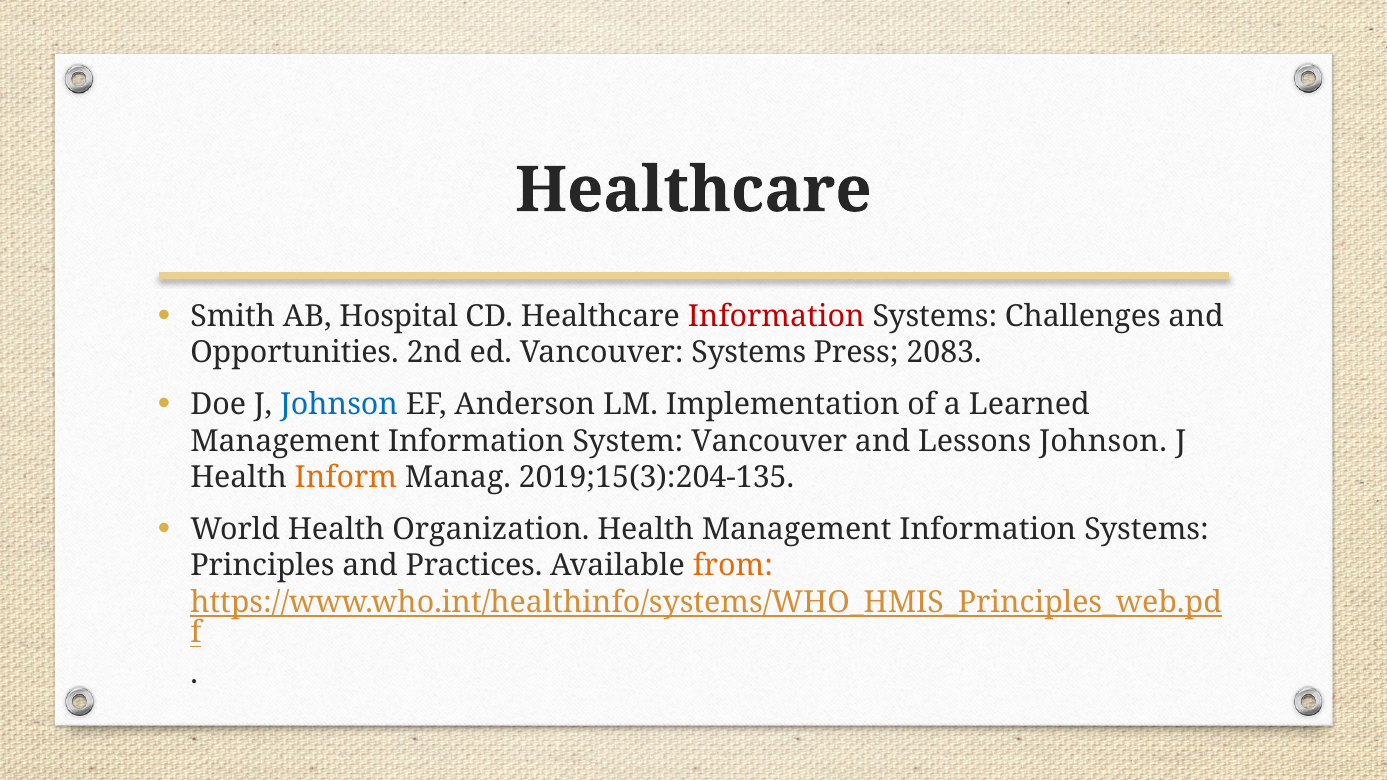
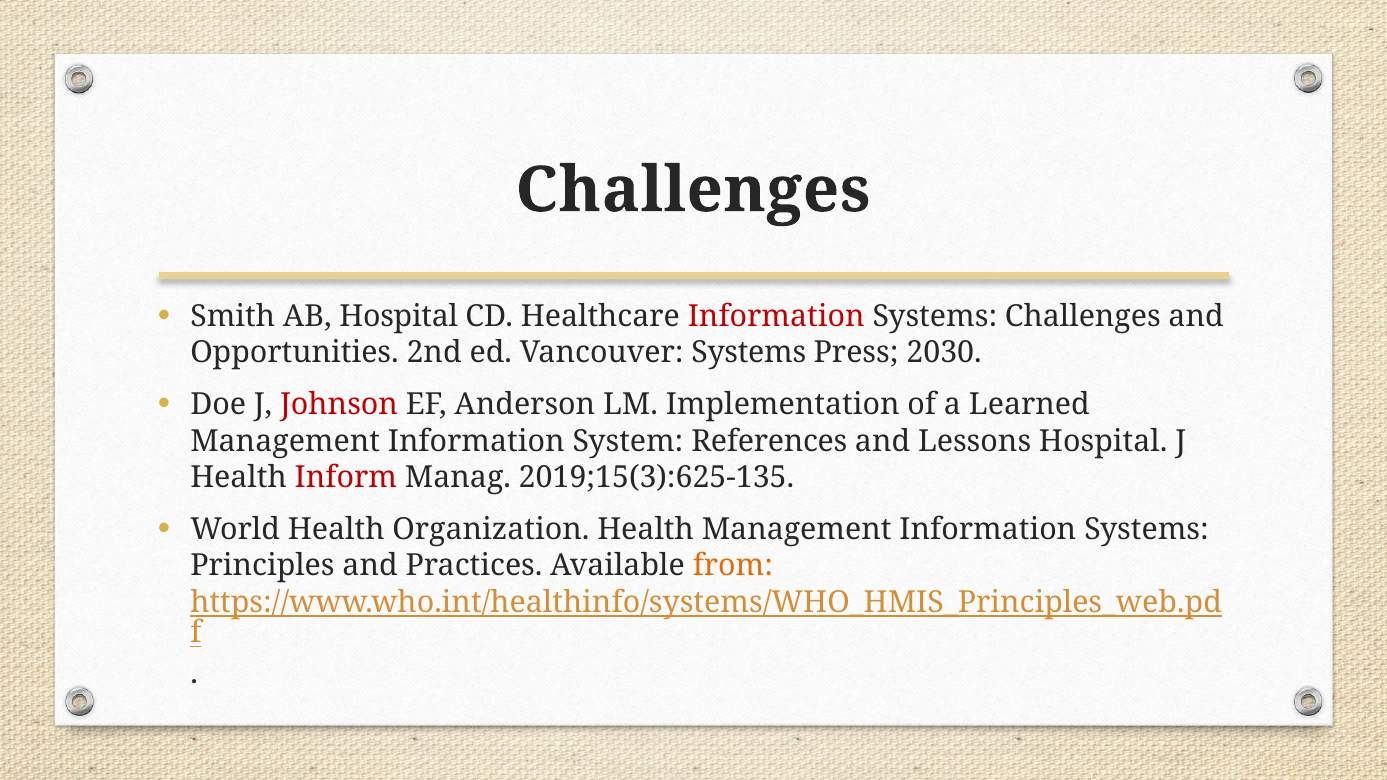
Healthcare: Healthcare -> Challenges (693, 190)
2083: 2083 -> 2030 (944, 353)
Johnson colour: blue -> red (339, 405)
System Vancouver: Vancouver -> References (769, 441)
Lessons Johnson: Johnson -> Hospital (1103, 441)
Inform colour: orange -> red (346, 478)
2019;15(3):204-135: 2019;15(3):204-135 -> 2019;15(3):625-135 (656, 478)
